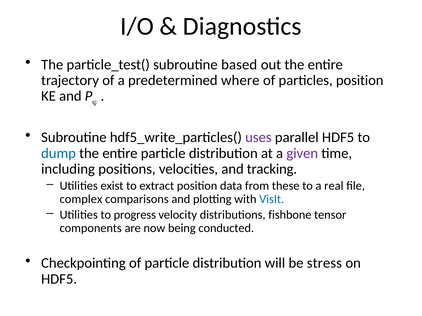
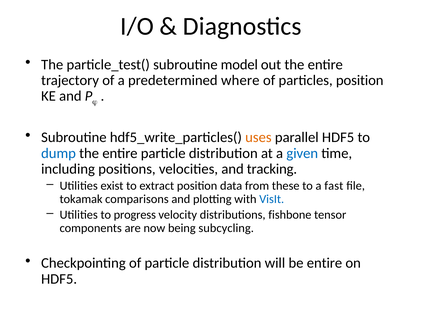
based: based -> model (239, 65)
uses colour: purple -> orange (258, 138)
given colour: purple -> blue (302, 153)
real: real -> fast (334, 186)
complex: complex -> tokamak (81, 199)
conducted: conducted -> subcycling (226, 228)
be stress: stress -> entire (324, 264)
